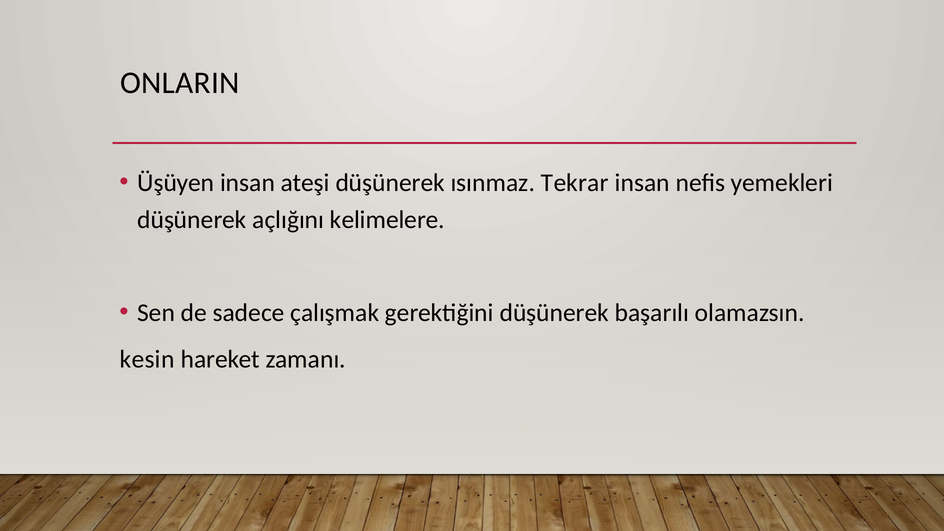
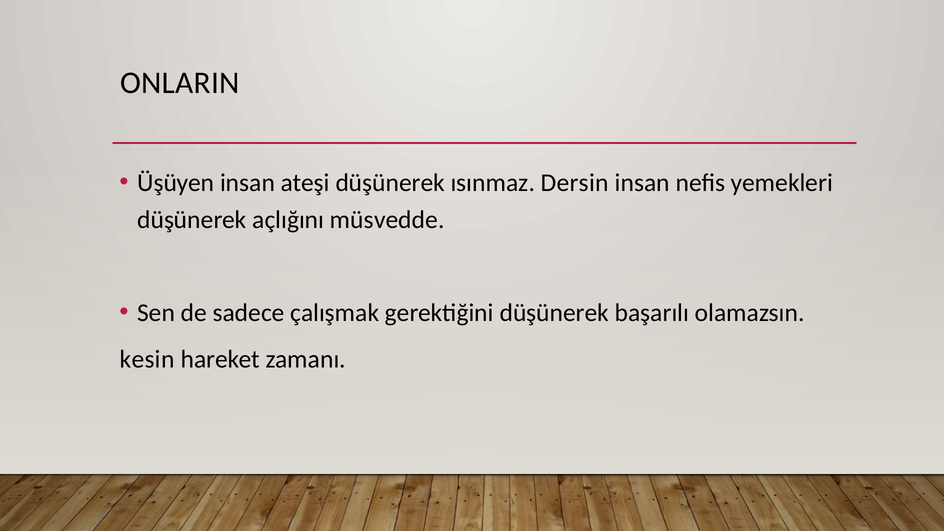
Tekrar: Tekrar -> Dersin (575, 183)
kelimelere: kelimelere -> müsvedde (387, 220)
